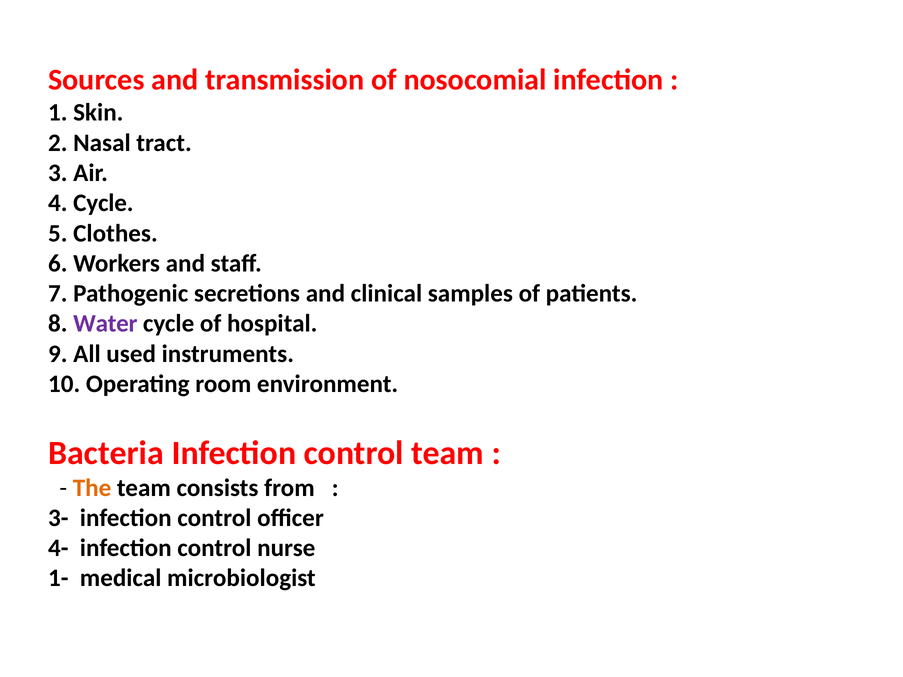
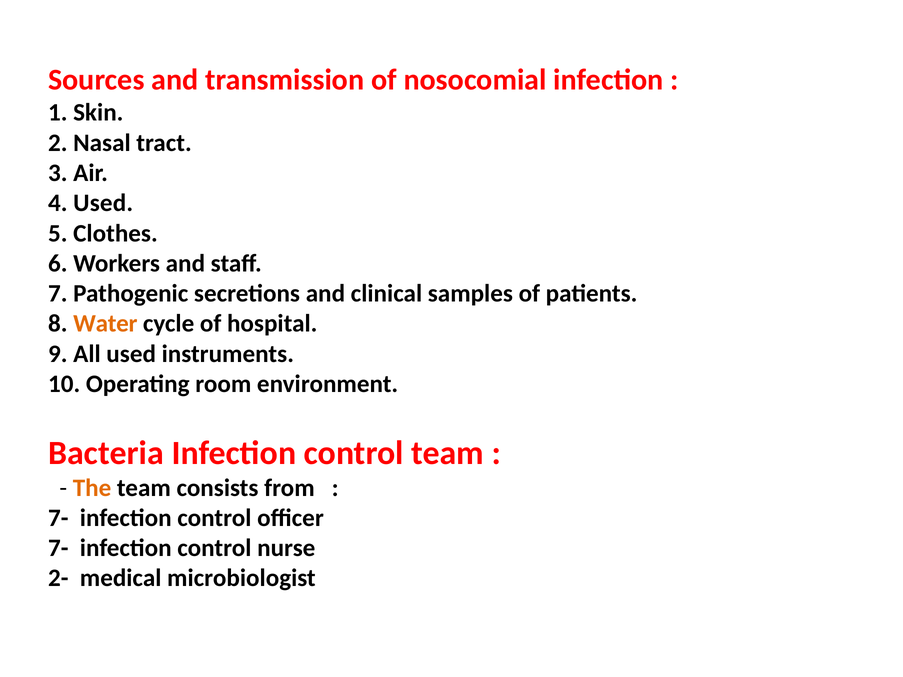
4 Cycle: Cycle -> Used (103, 203)
Water colour: purple -> orange (105, 324)
3-: 3- -> 7- (58, 518)
4-: 4- -> 7- (58, 548)
1-: 1- -> 2- (58, 578)
